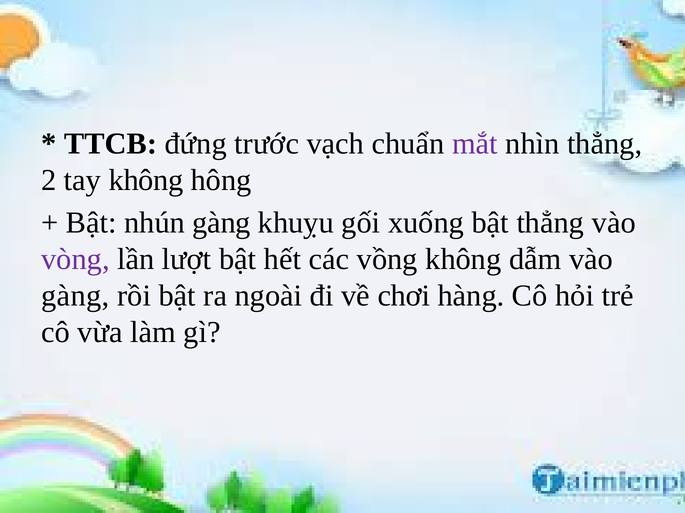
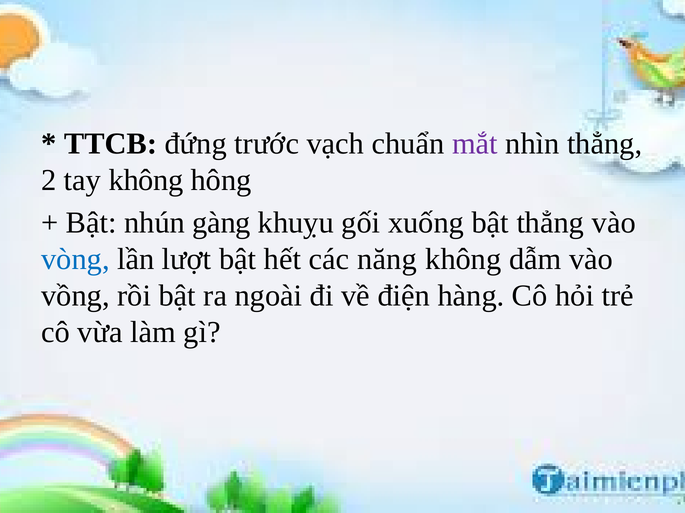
vòng colour: purple -> blue (75, 260)
vồng: vồng -> năng (387, 260)
gàng: gàng -> vồng (75, 296)
chơi: chơi -> điện (404, 296)
